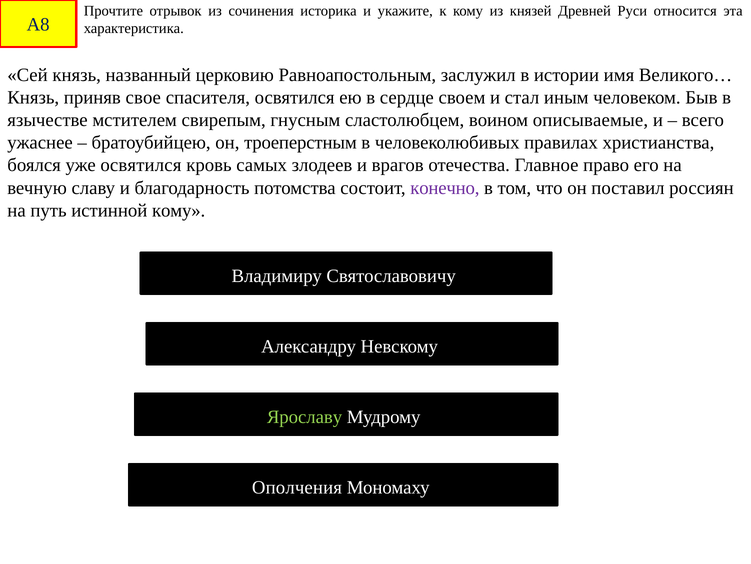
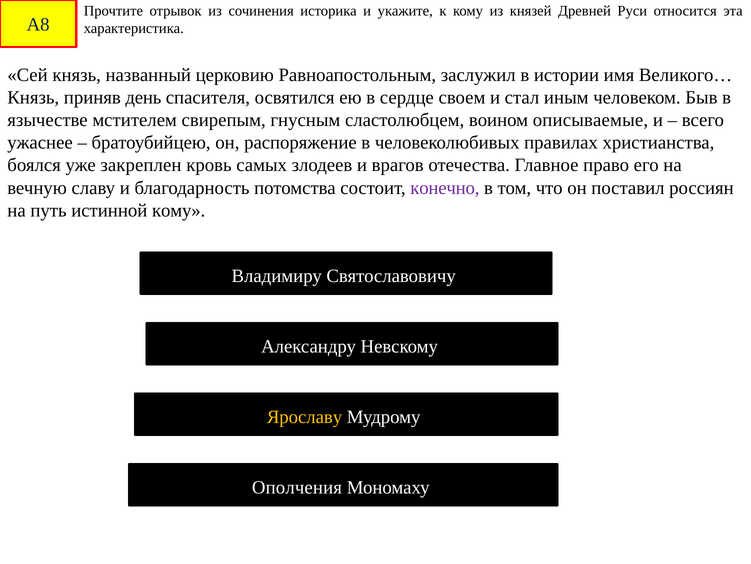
свое: свое -> день (143, 97)
троеперстным: троеперстным -> распоряжение (300, 142)
уже освятился: освятился -> закреплен (141, 165)
Ярославу colour: light green -> yellow (305, 417)
